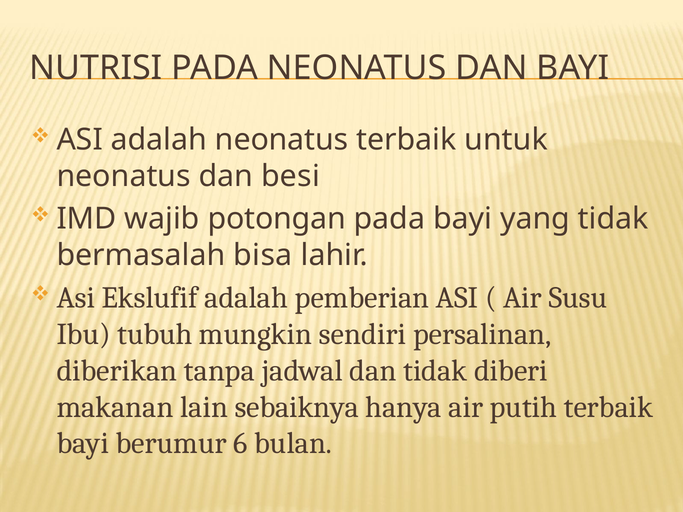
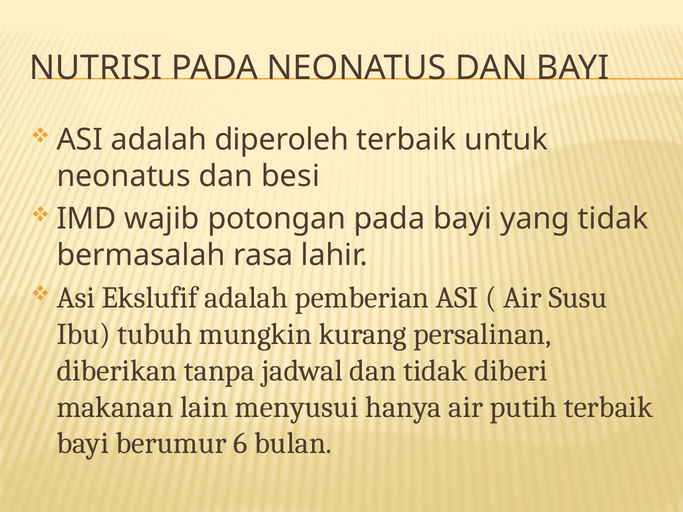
adalah neonatus: neonatus -> diperoleh (282, 140)
bisa: bisa -> rasa (263, 255)
sendiri: sendiri -> kurang (363, 334)
sebaiknya: sebaiknya -> menyusui (297, 407)
